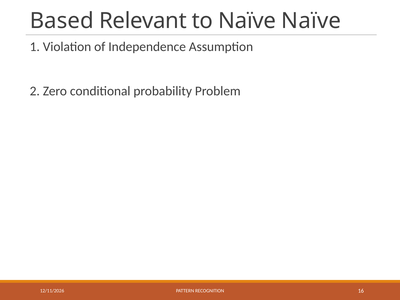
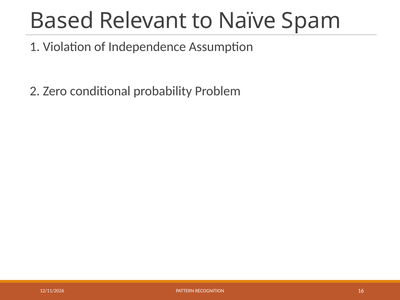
Naïve Naïve: Naïve -> Spam (311, 21)
